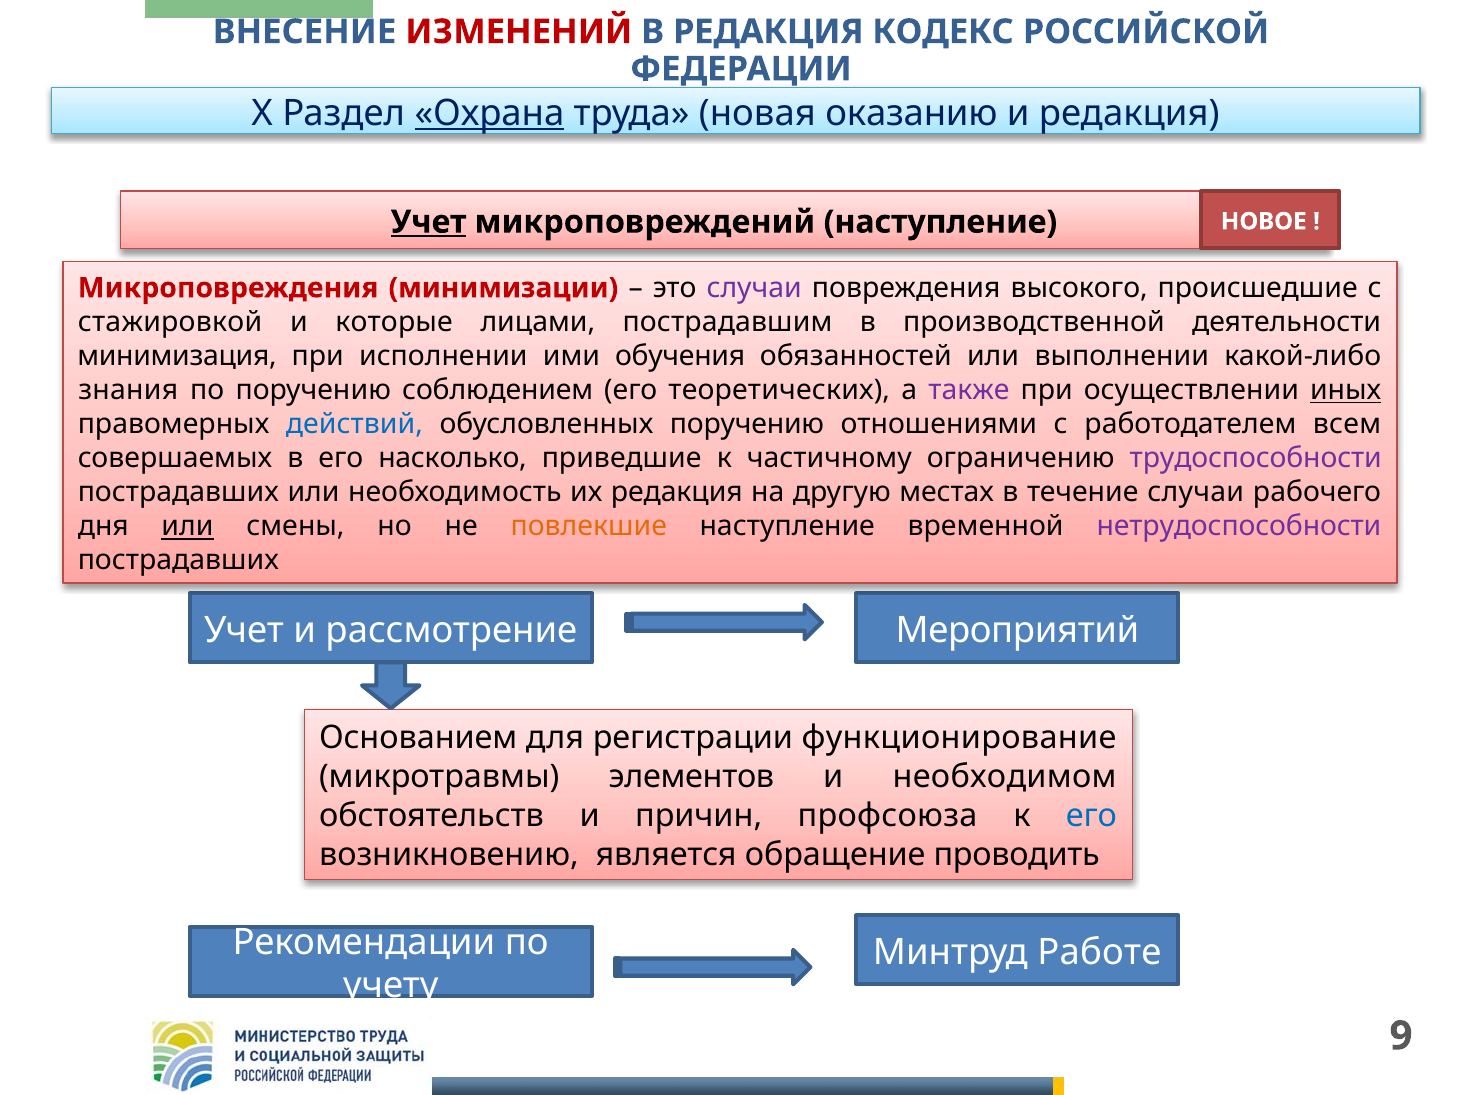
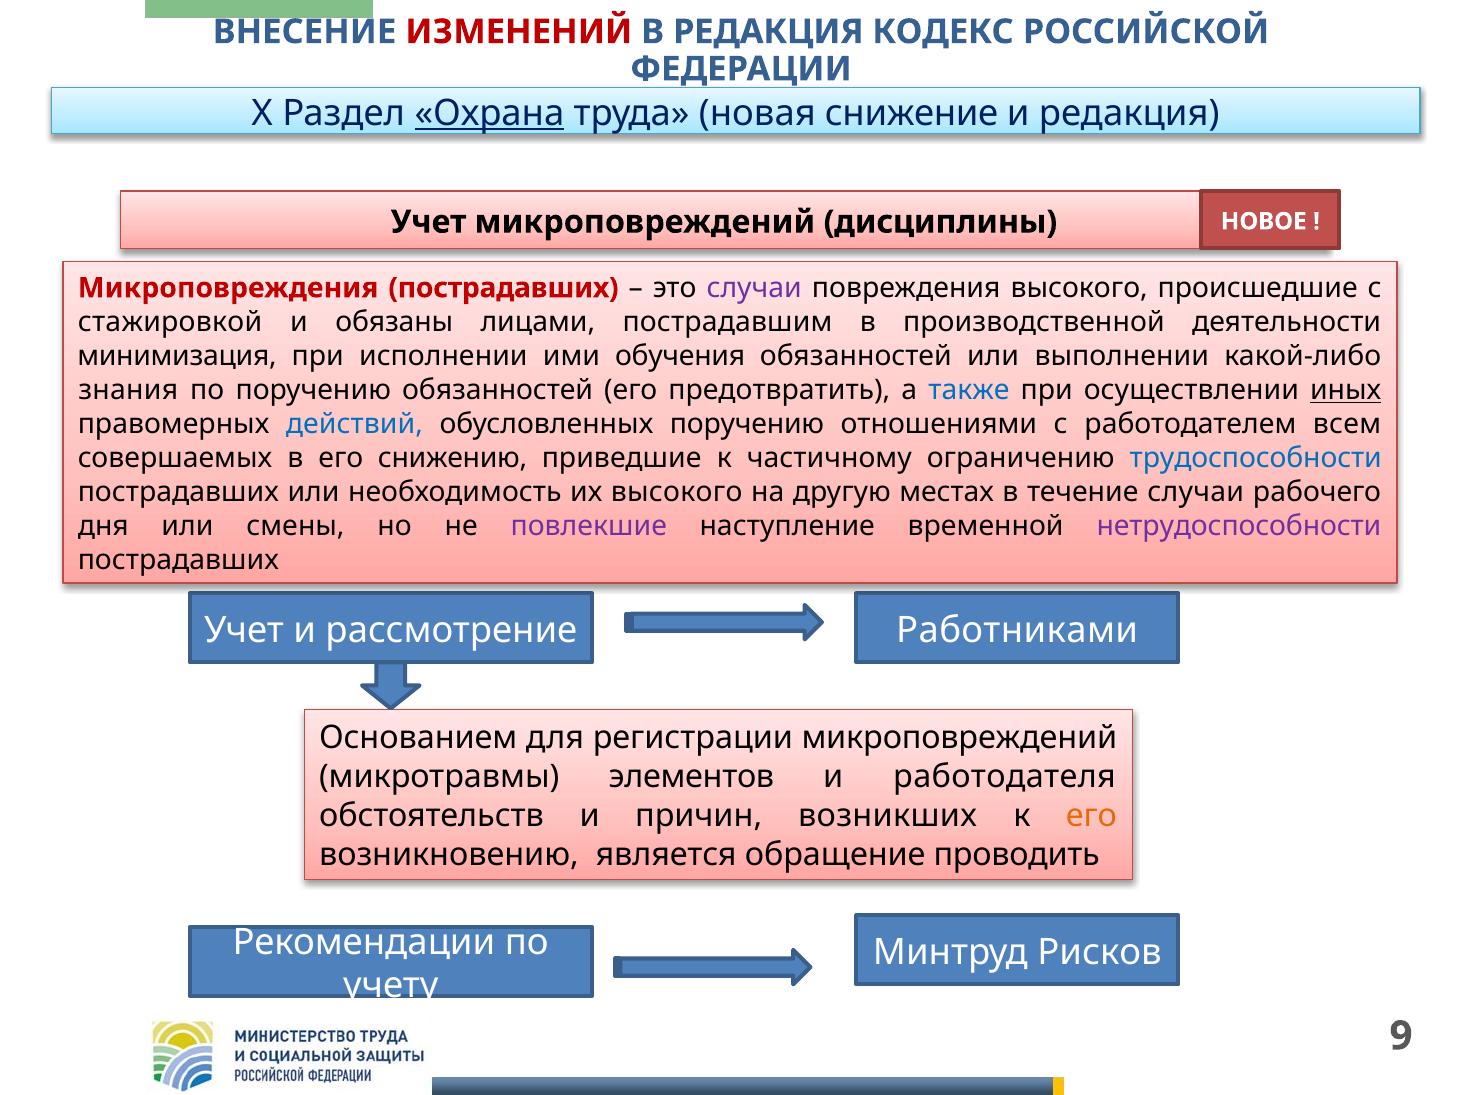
оказанию: оказанию -> снижение (912, 113)
Учет underline: present -> none (429, 222)
микроповреждений наступление: наступление -> дисциплины (940, 222)
Микроповреждения минимизации: минимизации -> пострадавших (503, 288)
которые: которые -> обязаны (394, 322)
поручению соблюдением: соблюдением -> обязанностей (498, 390)
теоретических: теоретических -> предотвратить (779, 390)
также colour: purple -> blue (969, 390)
насколько: насколько -> снижению (453, 458)
трудоспособности colour: purple -> blue (1256, 458)
их редакция: редакция -> высокого (677, 492)
или underline: present -> none (188, 527)
повлекшие colour: orange -> purple (589, 527)
Мероприятий: Мероприятий -> Работниками (1017, 630)
регистрации функционирование: функционирование -> микроповреждений (959, 738)
необходимом: необходимом -> работодателя (1005, 777)
профсоюза: профсоюза -> возникших (888, 816)
его colour: blue -> orange (1091, 816)
Работе: Работе -> Рисков (1100, 952)
